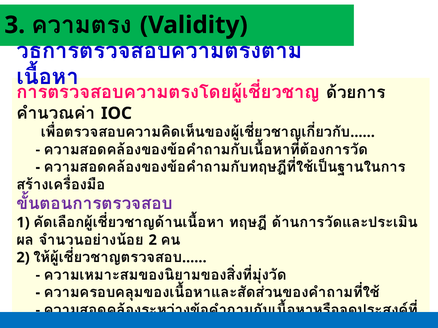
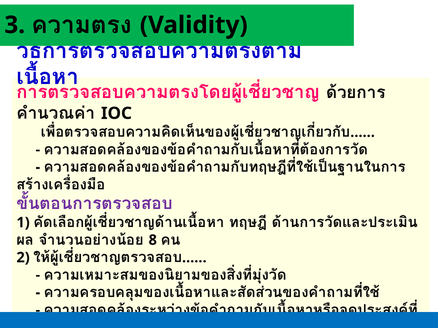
2: 2 -> 8 (153, 240)
